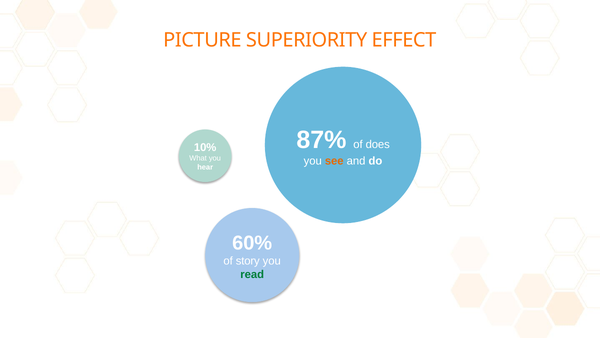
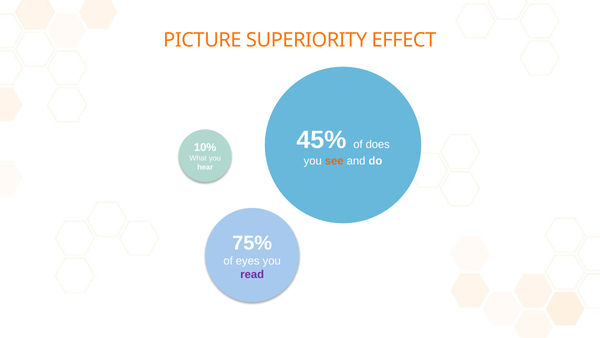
87%: 87% -> 45% (321, 140)
60%: 60% -> 75% (252, 243)
story: story -> eyes (248, 261)
read colour: green -> purple (252, 274)
